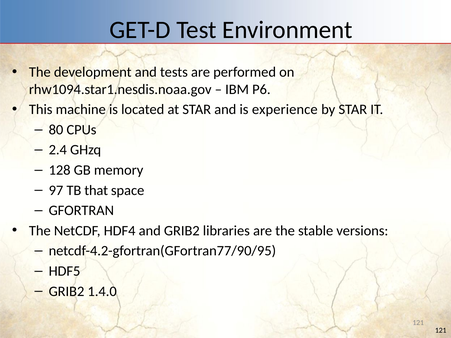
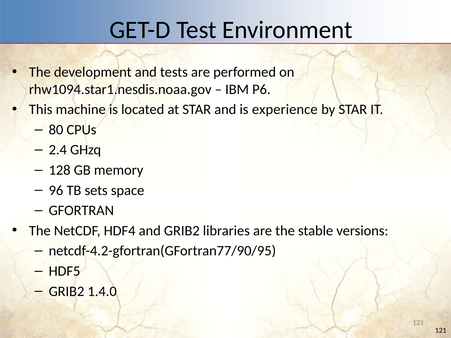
97: 97 -> 96 (56, 190)
that: that -> sets (96, 190)
